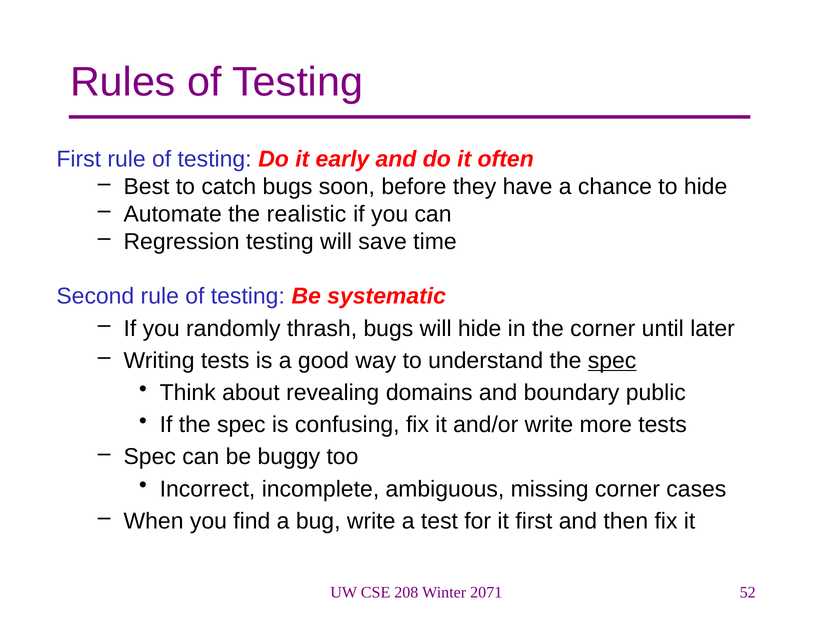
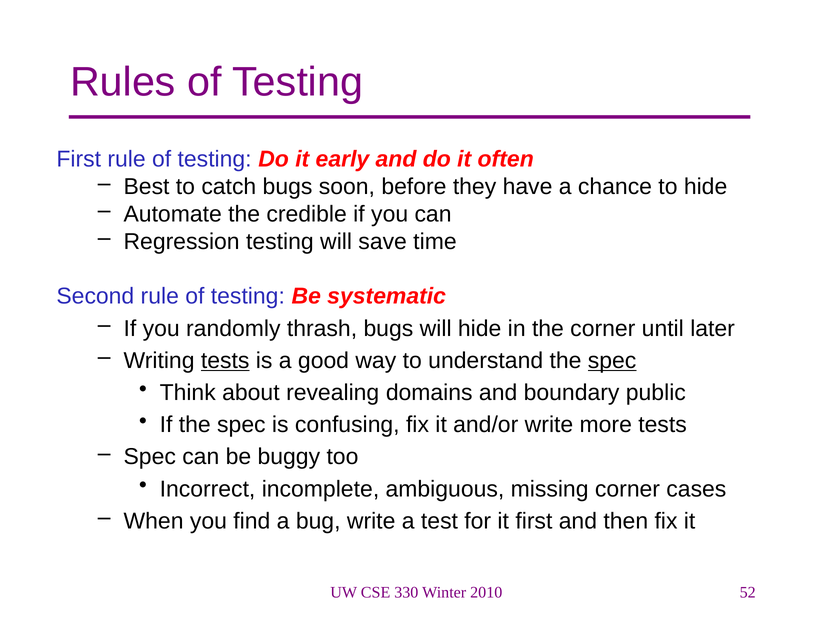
realistic: realistic -> credible (307, 214)
tests underline: none -> present (225, 361)
208: 208 -> 330 (406, 593)
2071: 2071 -> 2010 (486, 593)
